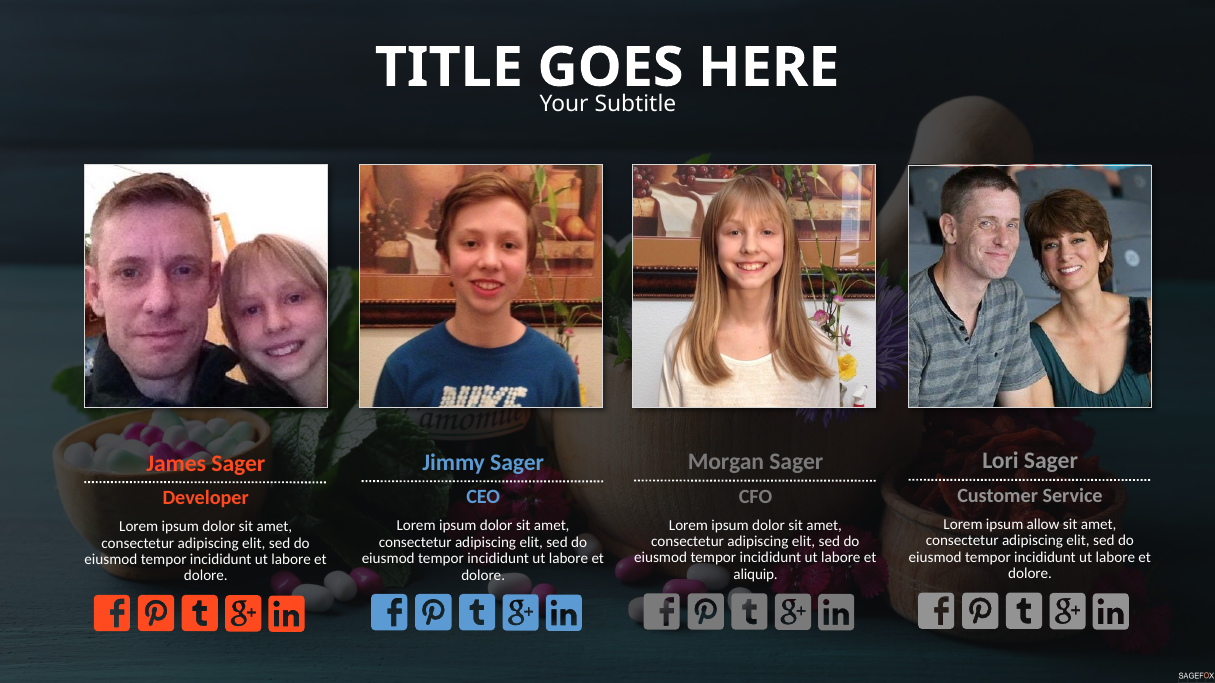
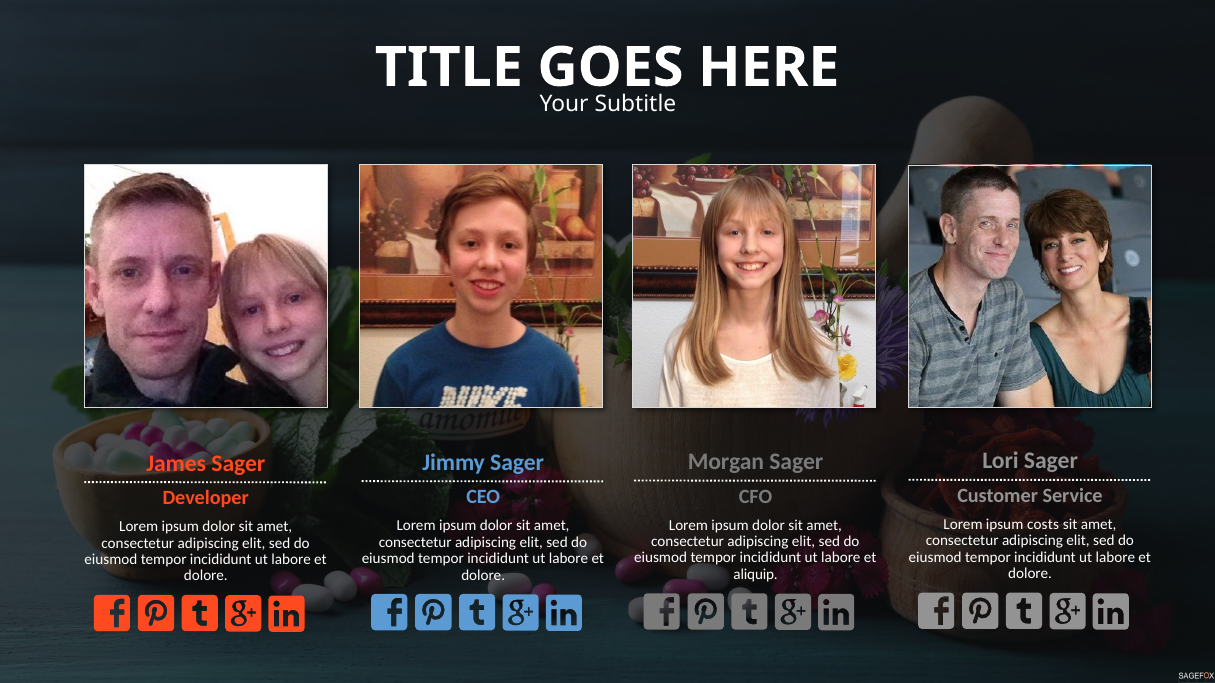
allow: allow -> costs (1043, 525)
